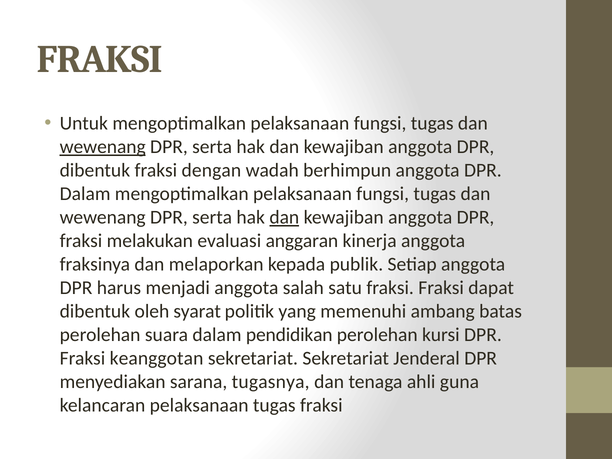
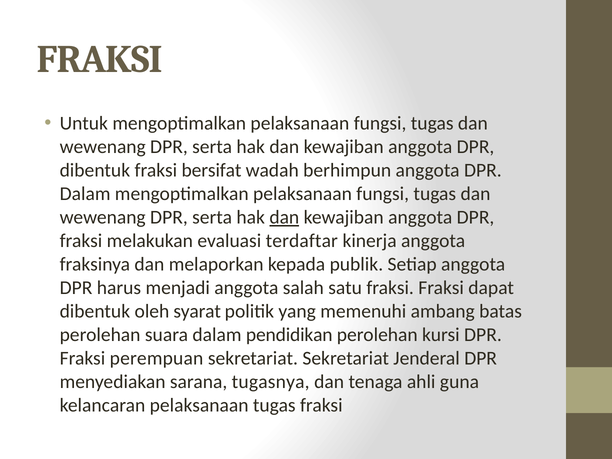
wewenang underline: present -> none (103, 147)
dengan: dengan -> bersifat (212, 170)
anggaran: anggaran -> terdaftar (302, 241)
keanggotan: keanggotan -> perempuan (157, 358)
